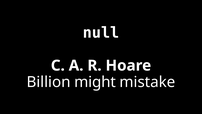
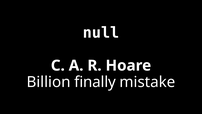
might: might -> finally (95, 82)
